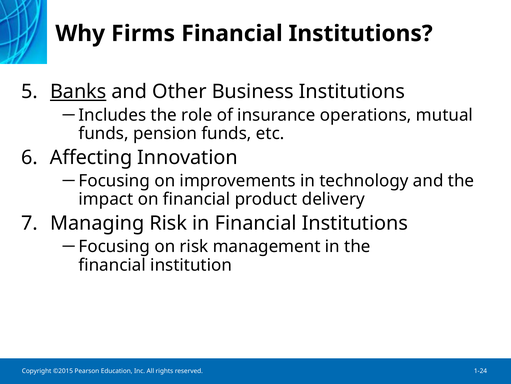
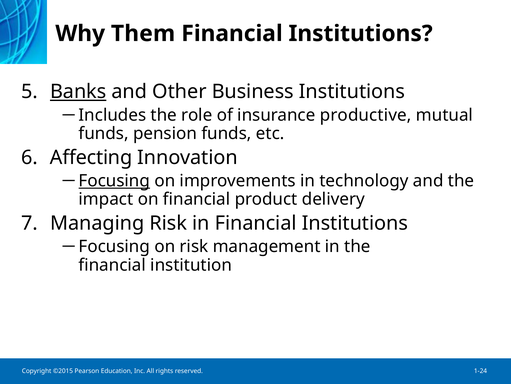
Firms: Firms -> Them (143, 34)
operations: operations -> productive (366, 115)
Focusing underline: none -> present (114, 181)
